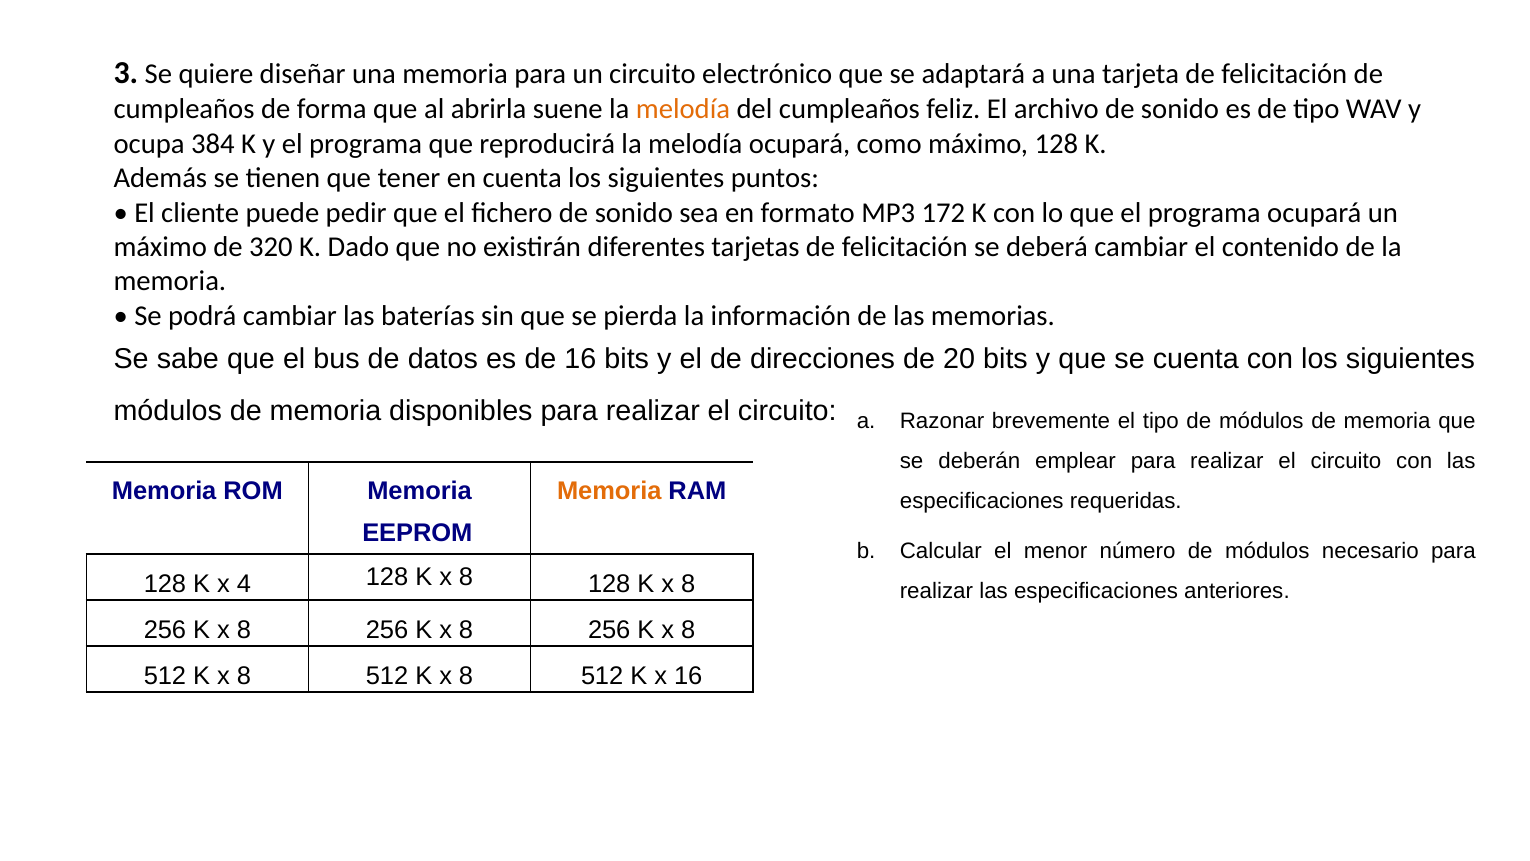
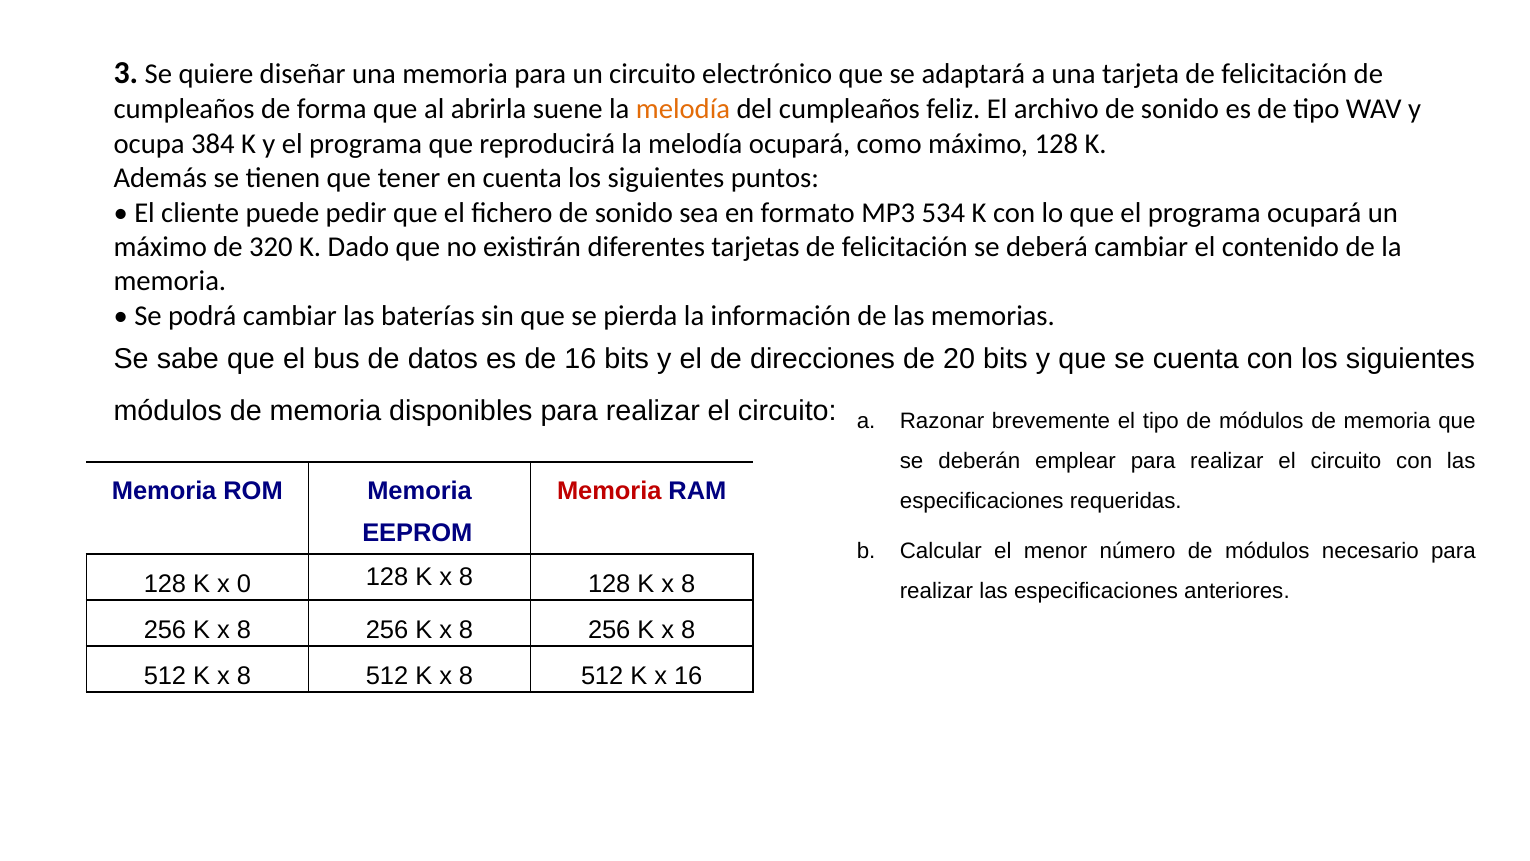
172: 172 -> 534 (943, 212)
Memoria colour: orange -> red (609, 491)
4: 4 -> 0 (244, 584)
